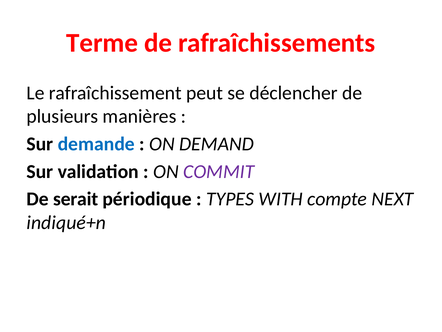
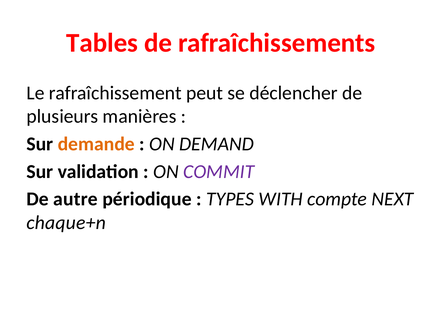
Terme: Terme -> Tables (102, 43)
demande colour: blue -> orange (96, 144)
serait: serait -> autre (76, 199)
indiqué+n: indiqué+n -> chaque+n (66, 222)
